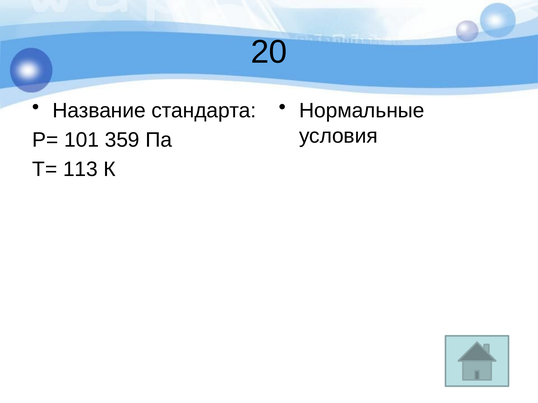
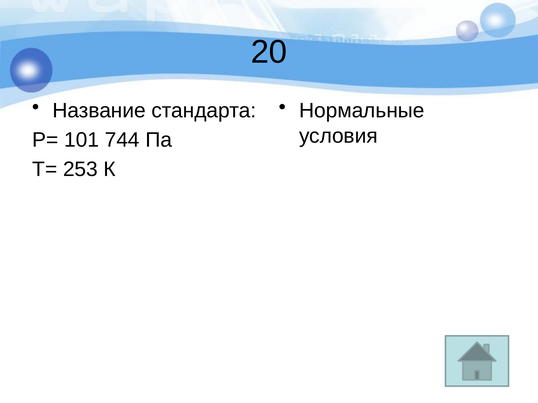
359: 359 -> 744 (122, 140)
113: 113 -> 253 (80, 169)
